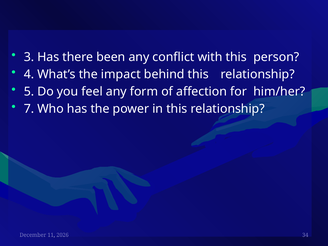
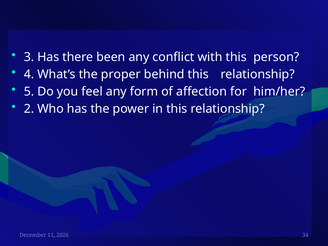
impact: impact -> proper (121, 74)
7: 7 -> 2 (29, 109)
